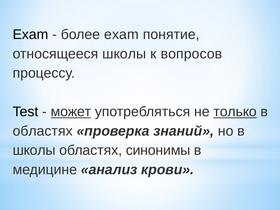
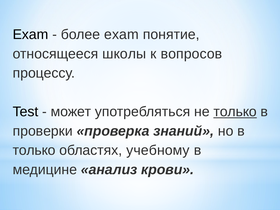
может underline: present -> none (71, 112)
областях: областях -> проверки (43, 131)
школы: школы -> только (34, 150)
синонимы: синонимы -> учебному (158, 150)
